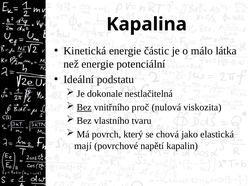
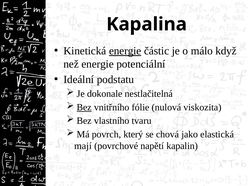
energie underline: none -> present (125, 51)
látka: látka -> když (226, 51)
proč: proč -> fólie (141, 107)
